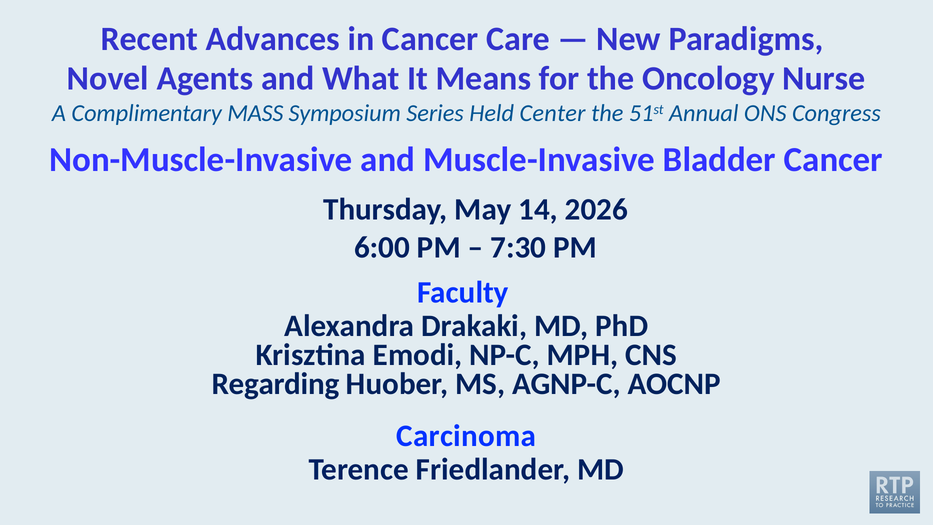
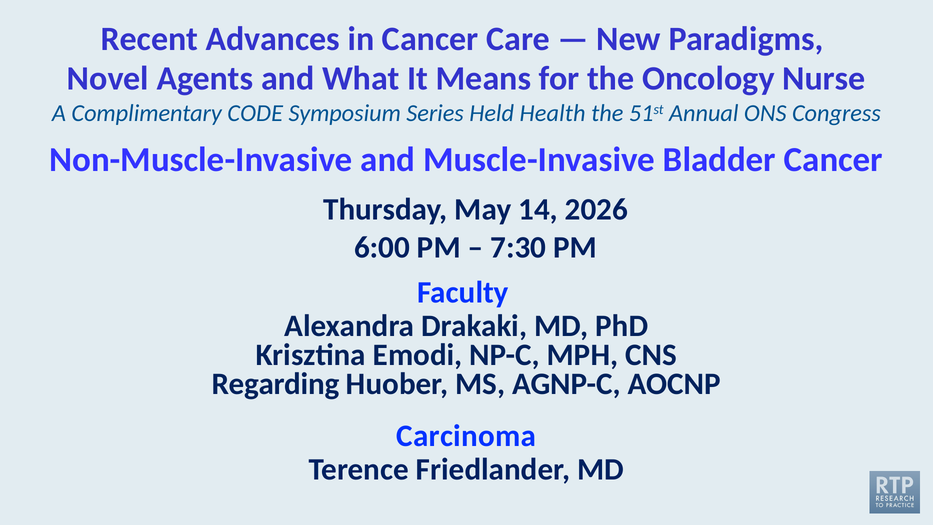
MASS: MASS -> CODE (255, 113)
Center: Center -> Health (553, 113)
